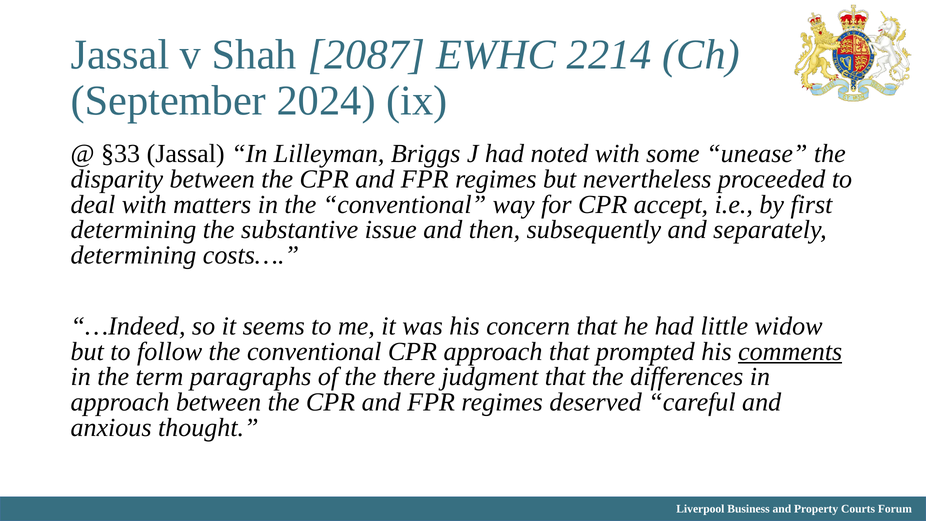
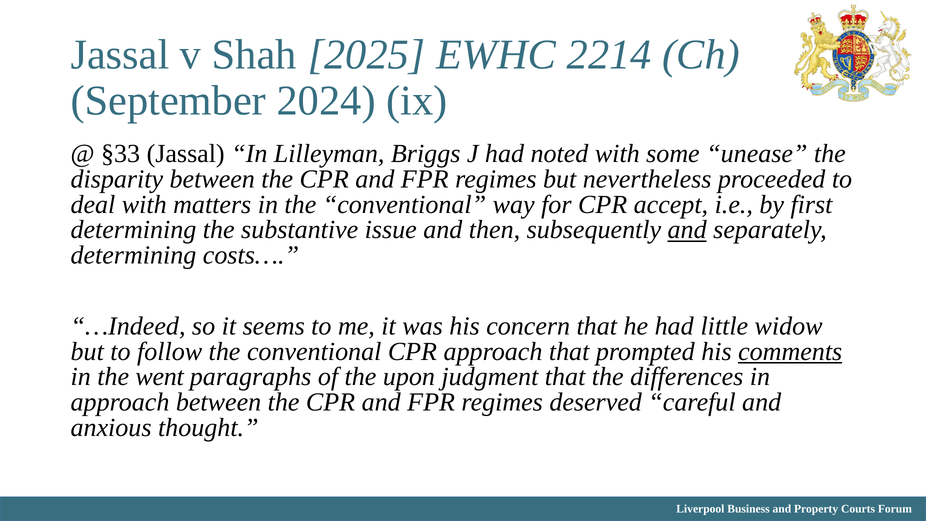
2087: 2087 -> 2025 (367, 55)
and underline: none -> present (687, 230)
term: term -> went (160, 377)
there: there -> upon (409, 377)
